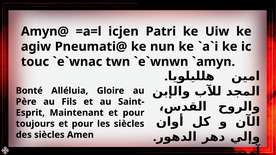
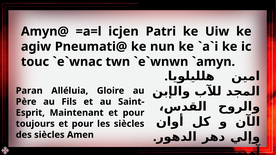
Bonté: Bonté -> Paran (29, 91)
